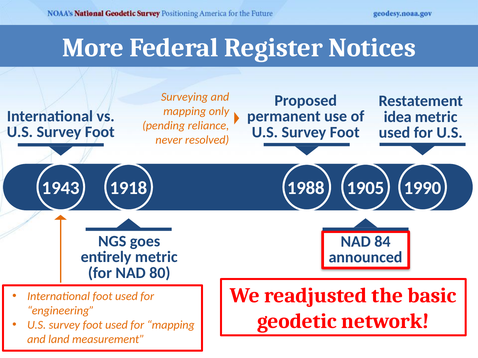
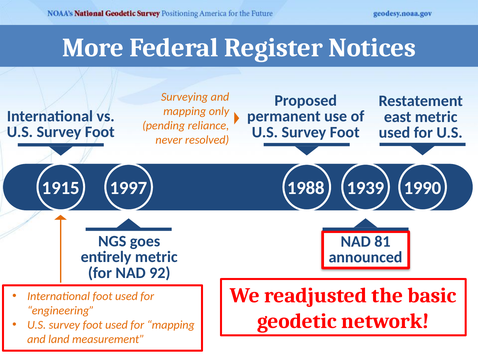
idea: idea -> east (398, 117)
1905: 1905 -> 1939 (366, 188)
1943: 1943 -> 1915 (61, 188)
1918: 1918 -> 1997 (129, 188)
84: 84 -> 81 (382, 242)
80: 80 -> 92 (160, 273)
